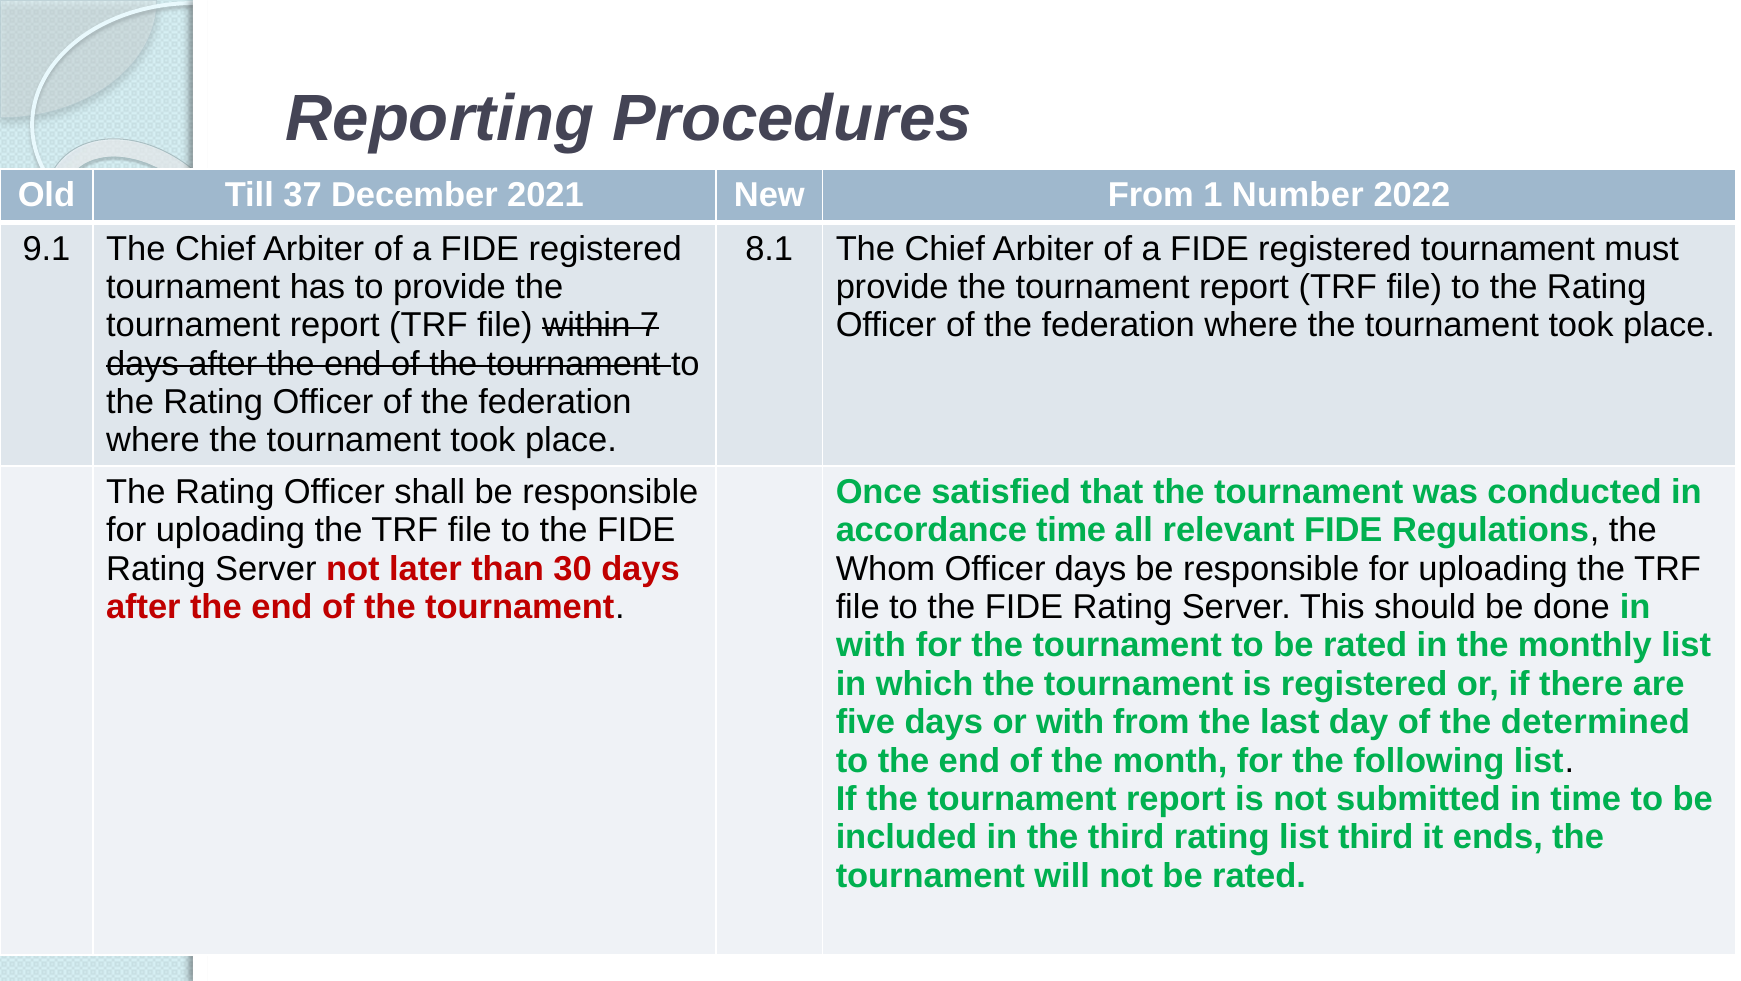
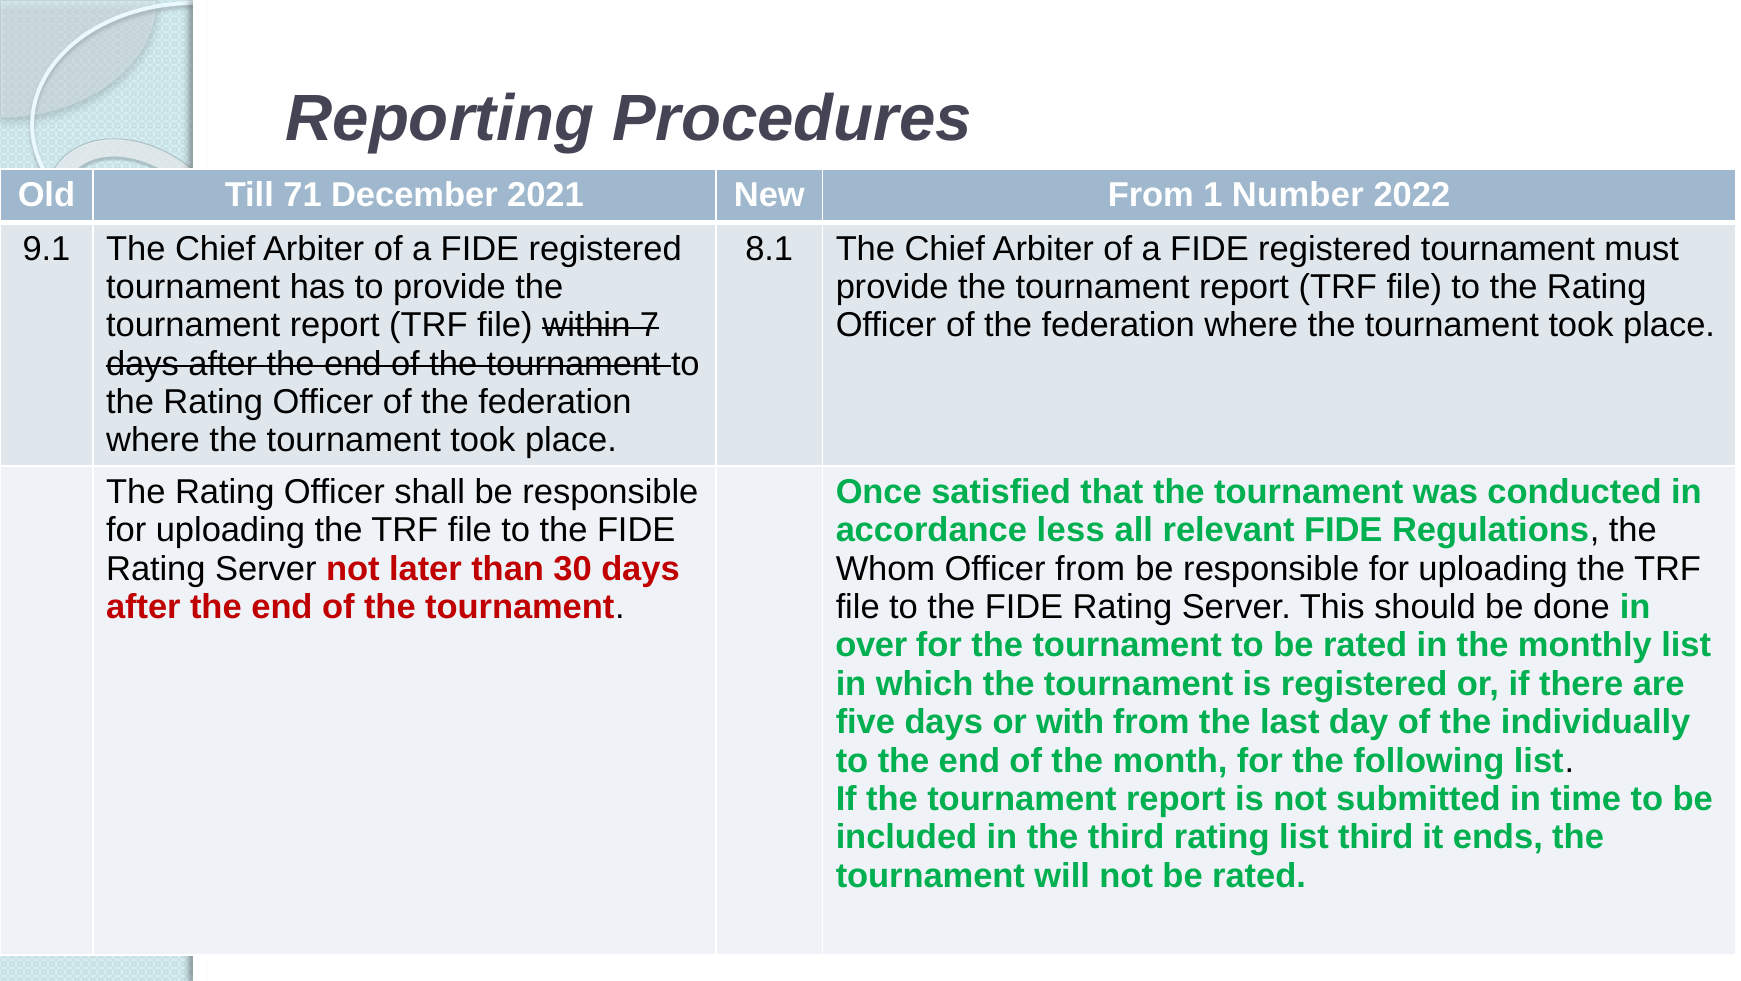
37: 37 -> 71 (303, 195)
accordance time: time -> less (1071, 531)
Officer days: days -> from (1090, 569)
with: with -> over (871, 646)
determined: determined -> individually (1596, 722)
